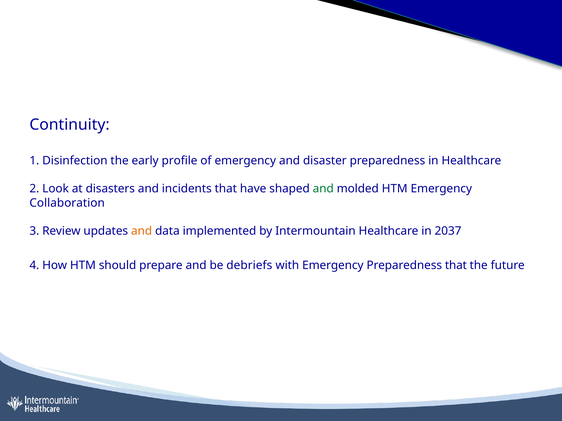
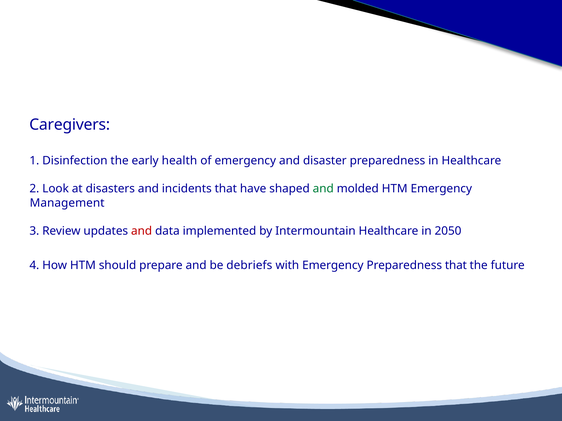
Continuity: Continuity -> Caregivers (70, 125)
profile: profile -> health (179, 161)
Collaboration: Collaboration -> Management (67, 203)
and colour: orange -> red (142, 231)
2037: 2037 -> 2050 (448, 231)
